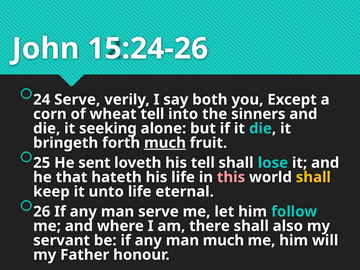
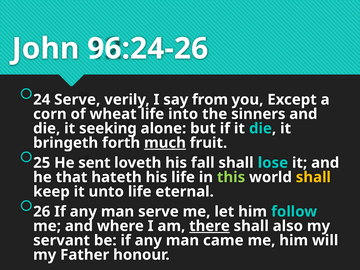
15:24-26: 15:24-26 -> 96:24-26 (148, 49)
both: both -> from (210, 100)
wheat tell: tell -> life (152, 114)
his tell: tell -> fall (203, 163)
this colour: pink -> light green (231, 177)
there underline: none -> present (209, 226)
man much: much -> came (223, 240)
